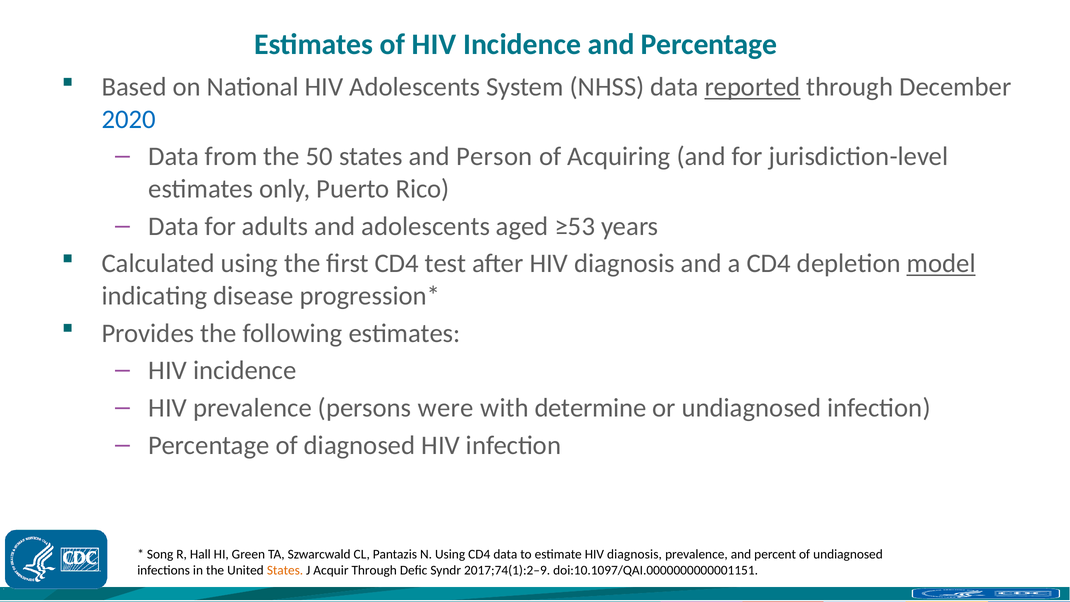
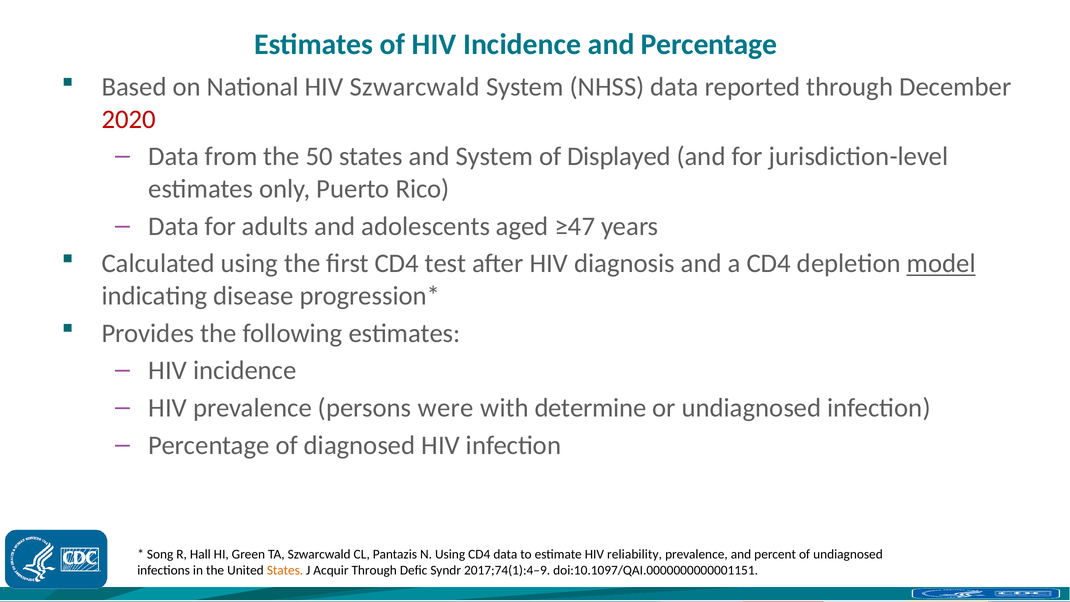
HIV Adolescents: Adolescents -> Szwarcwald (415, 87)
reported underline: present -> none (752, 87)
2020 colour: blue -> red (129, 119)
and Person: Person -> System (494, 157)
Acquiring: Acquiring -> Displayed (619, 157)
≥53: ≥53 -> ≥47 (575, 226)
estimate HIV diagnosis: diagnosis -> reliability (635, 554)
2017;74(1):2–9: 2017;74(1):2–9 -> 2017;74(1):4–9 (507, 570)
